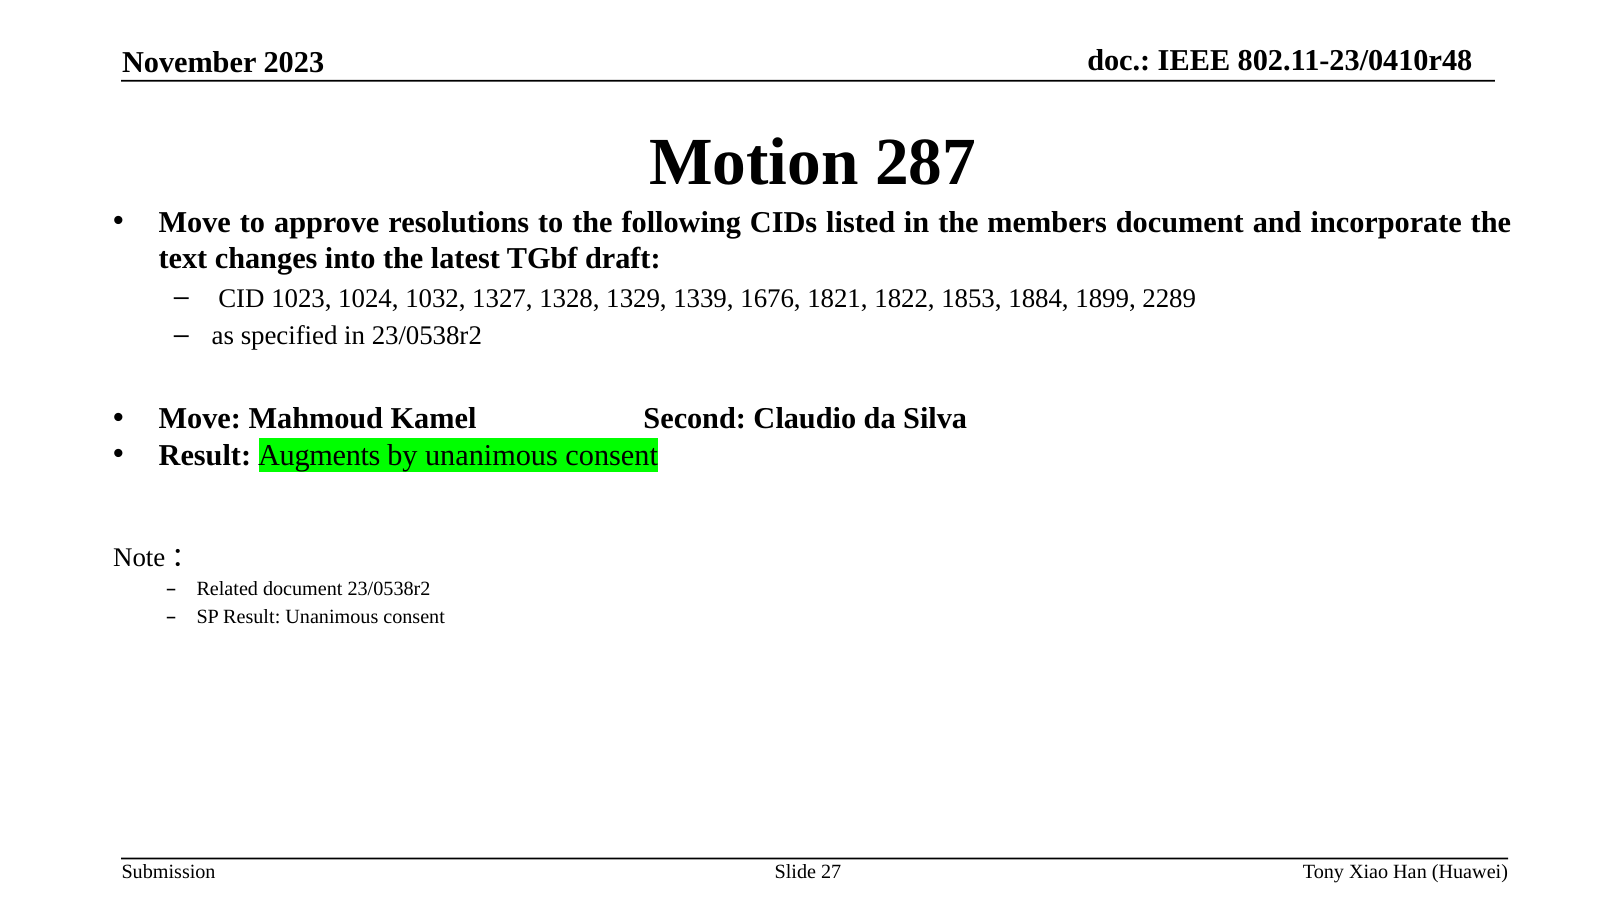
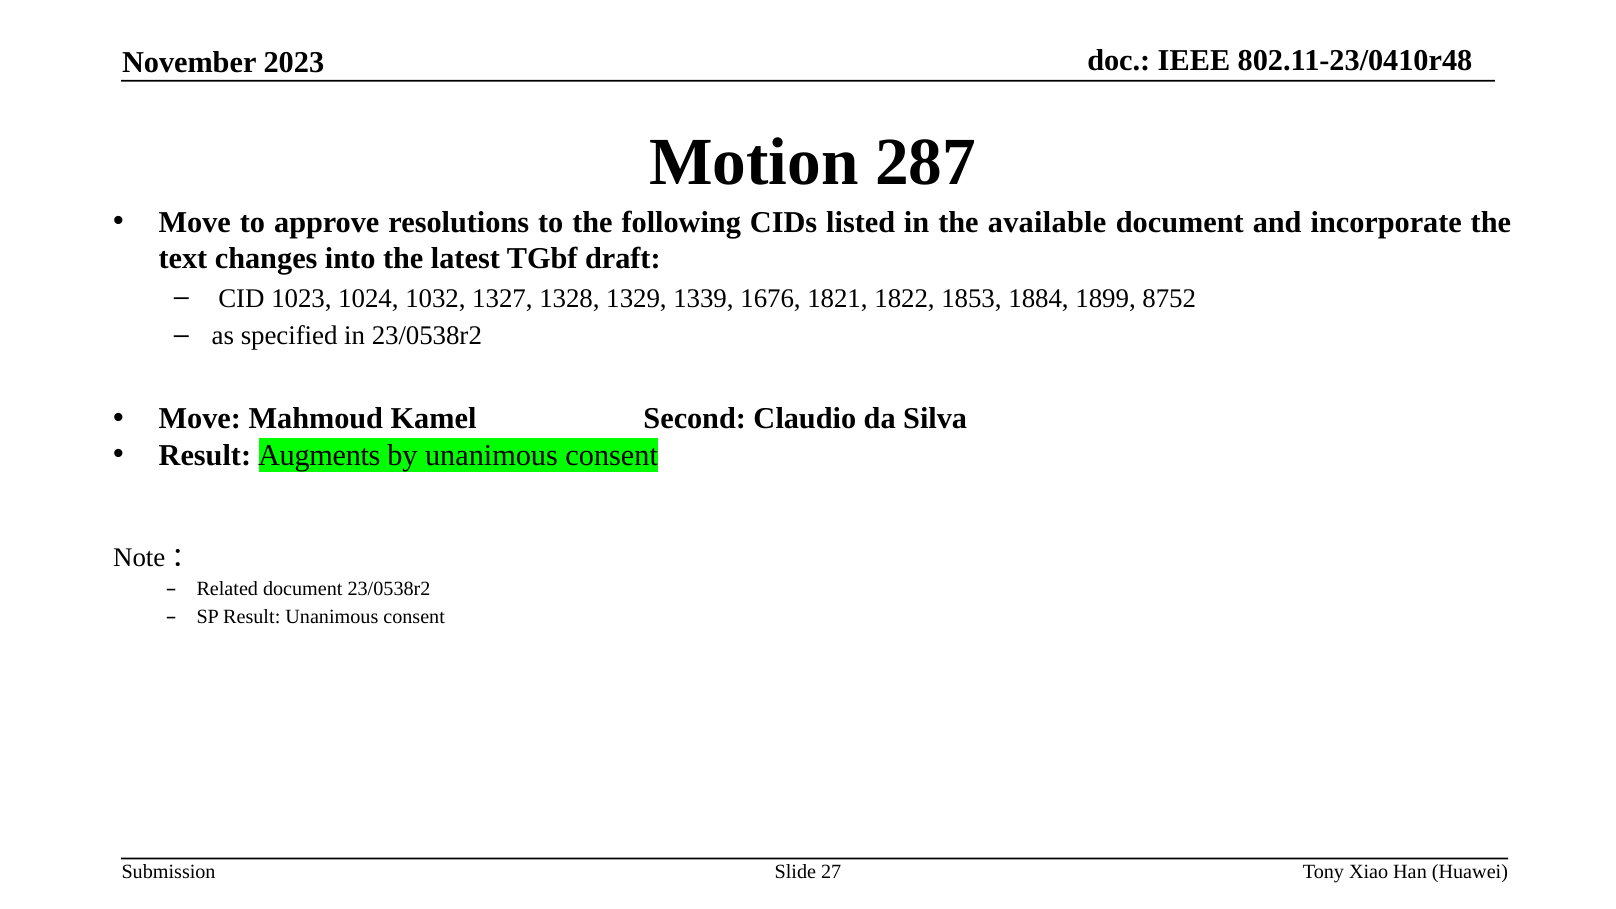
members: members -> available (1047, 222)
2289: 2289 -> 8752 (1169, 298)
